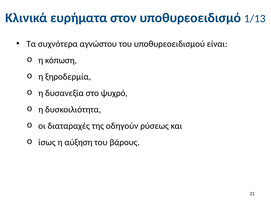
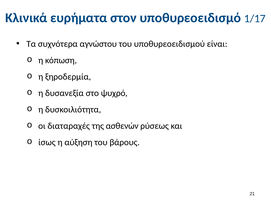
1/13: 1/13 -> 1/17 (255, 19)
οδηγούν: οδηγούν -> ασθενών (122, 126)
